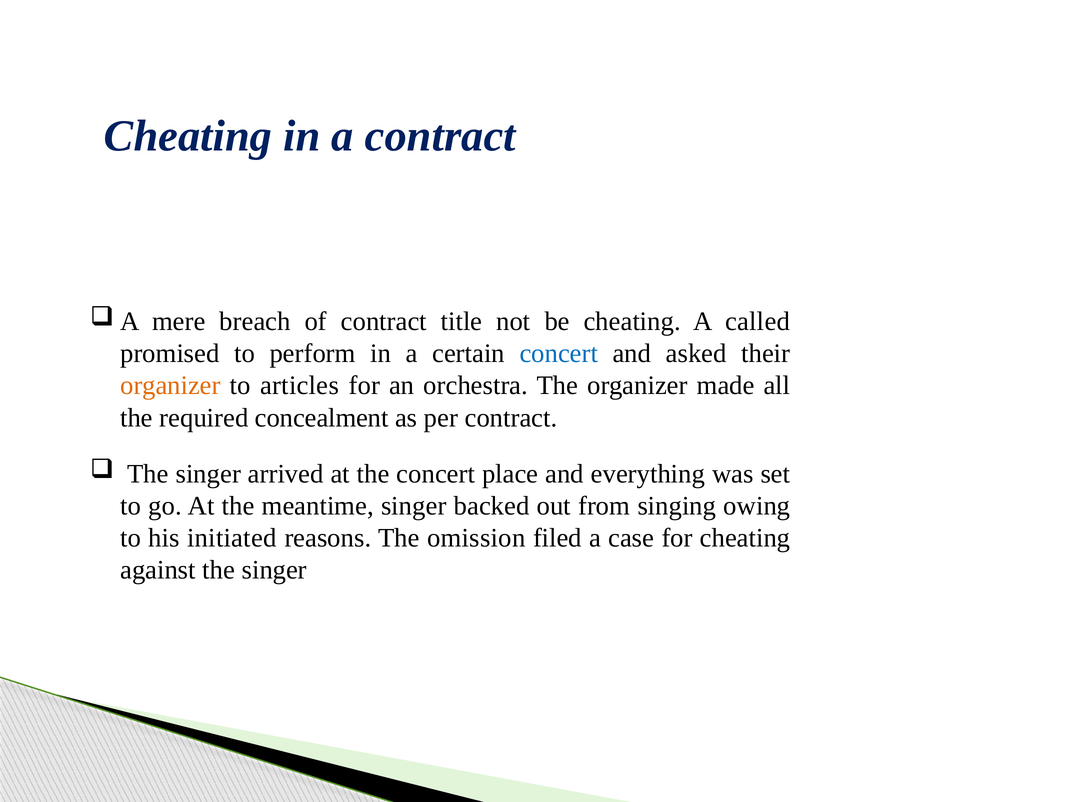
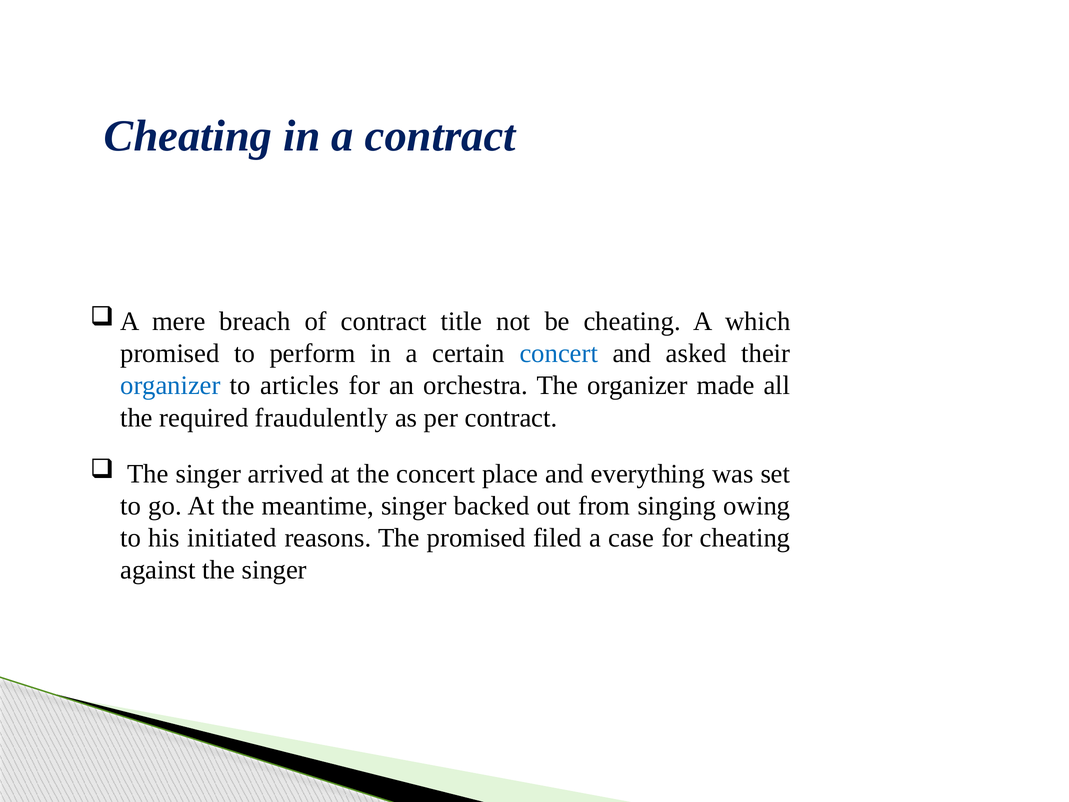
called: called -> which (758, 321)
organizer colour: orange -> blue (170, 386)
concealment: concealment -> fraudulently (322, 418)
The omission: omission -> promised (476, 538)
